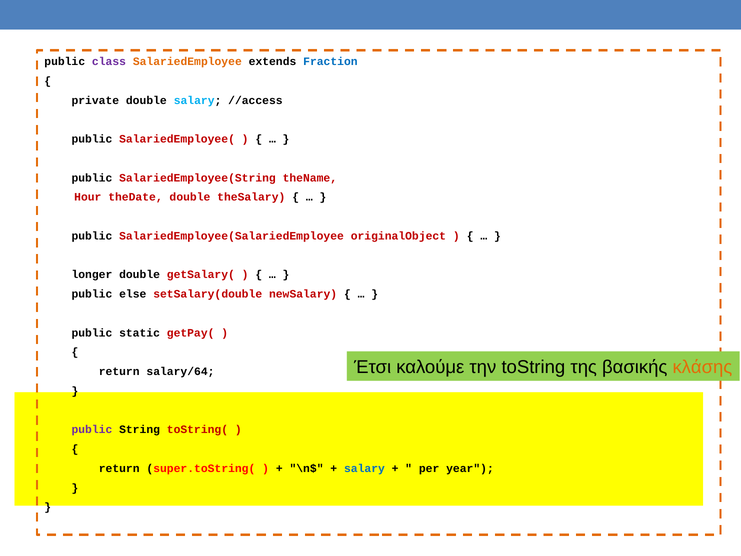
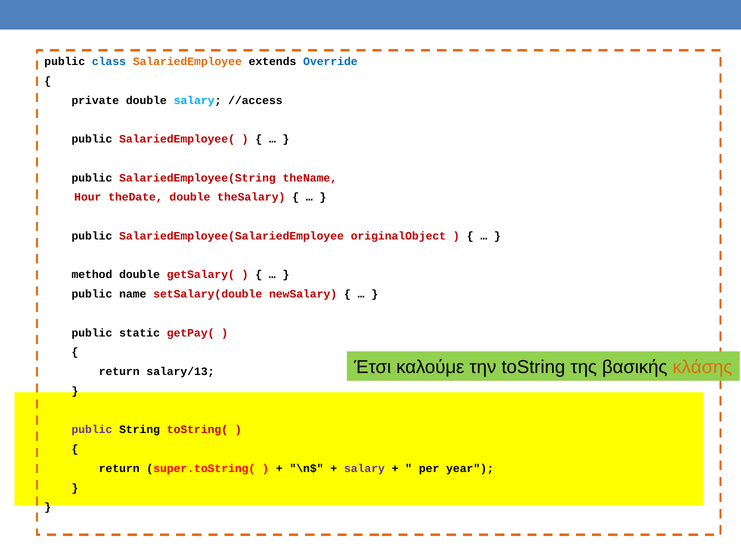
class colour: purple -> blue (109, 61)
Fraction: Fraction -> Override (330, 61)
longer: longer -> method (92, 275)
else: else -> name (133, 294)
salary/64: salary/64 -> salary/13 (180, 371)
salary colour: blue -> purple (364, 468)
